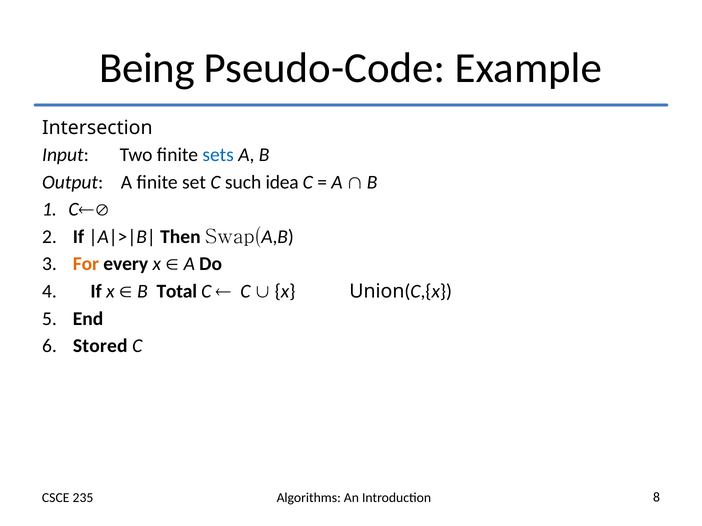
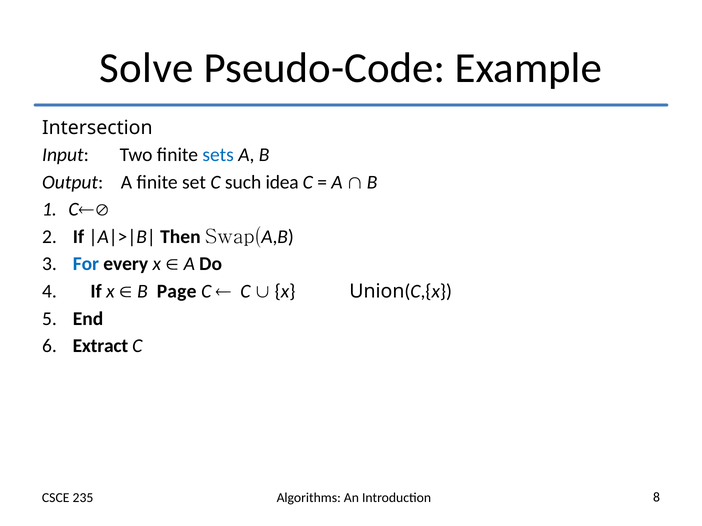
Being: Being -> Solve (147, 68)
For colour: orange -> blue (86, 264)
Total: Total -> Page (177, 292)
Stored: Stored -> Extract (100, 346)
